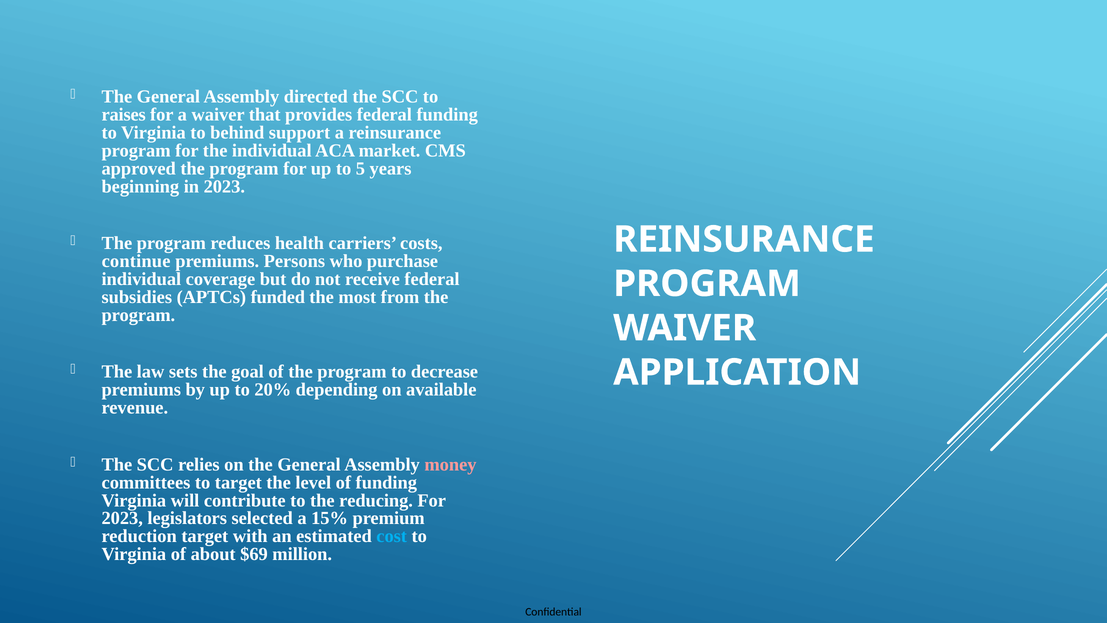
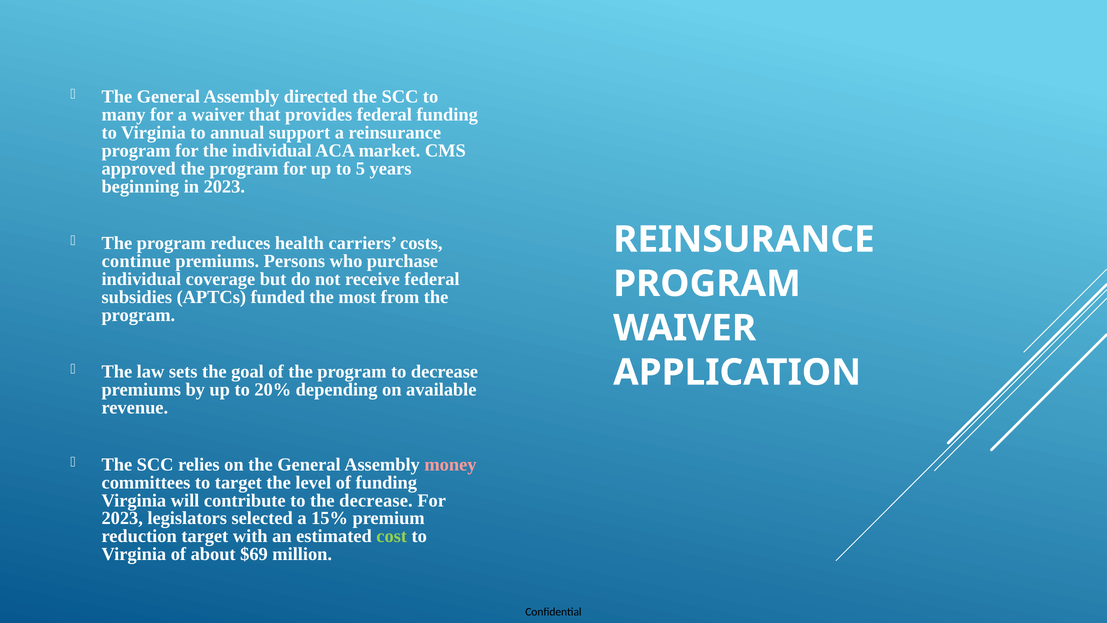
raises: raises -> many (124, 115)
behind: behind -> annual (237, 133)
the reducing: reducing -> decrease (376, 500)
cost colour: light blue -> light green (392, 536)
